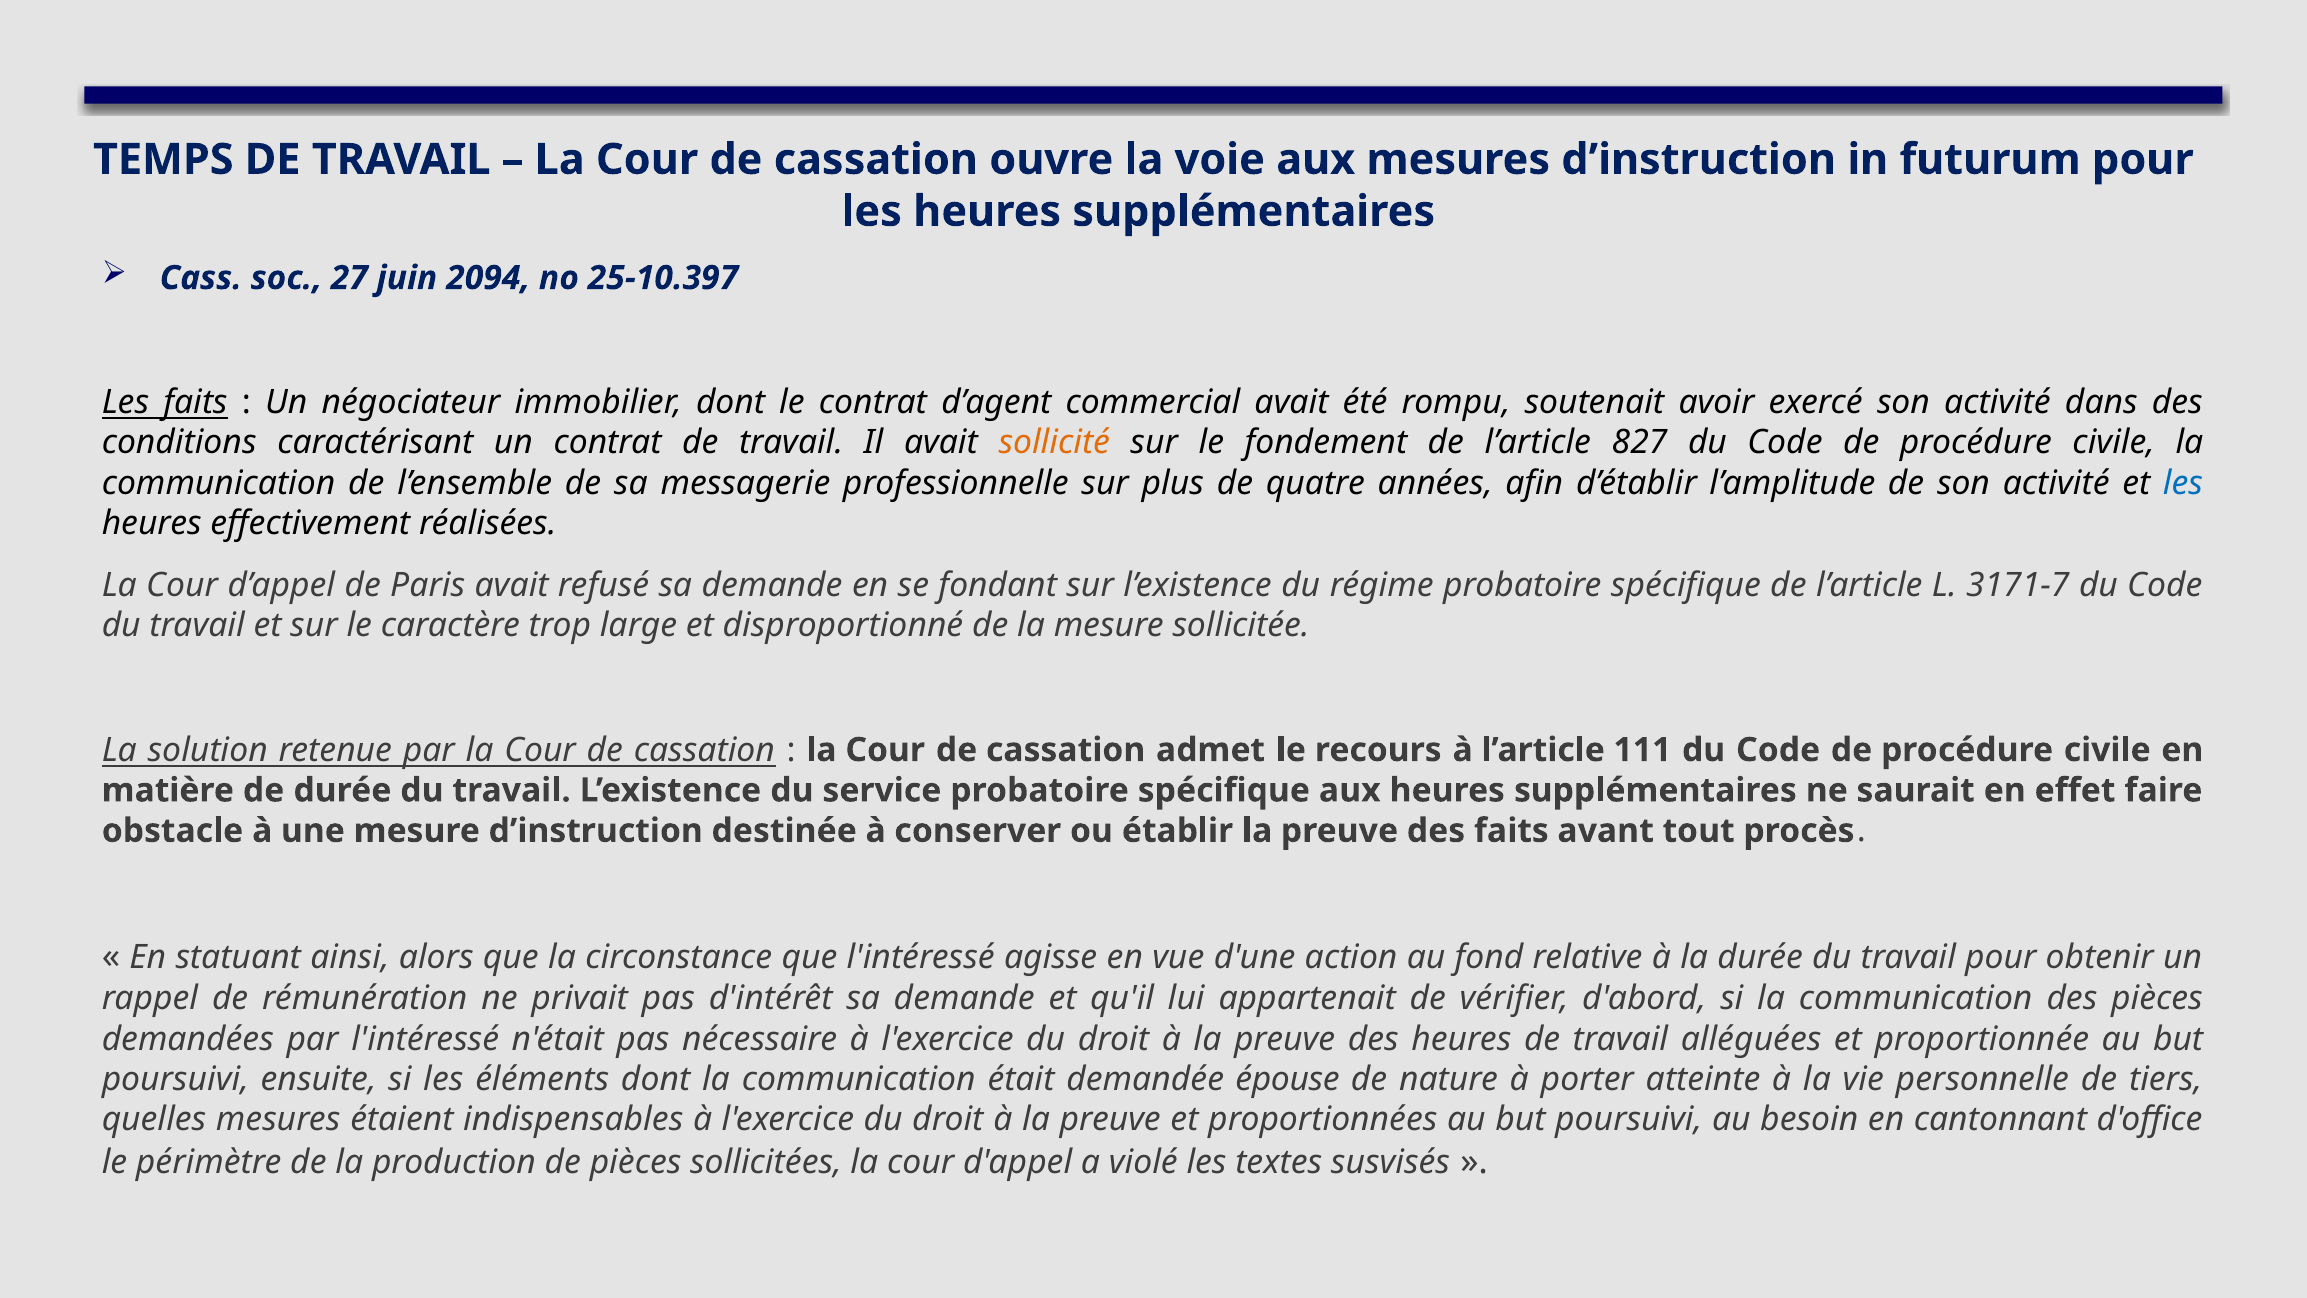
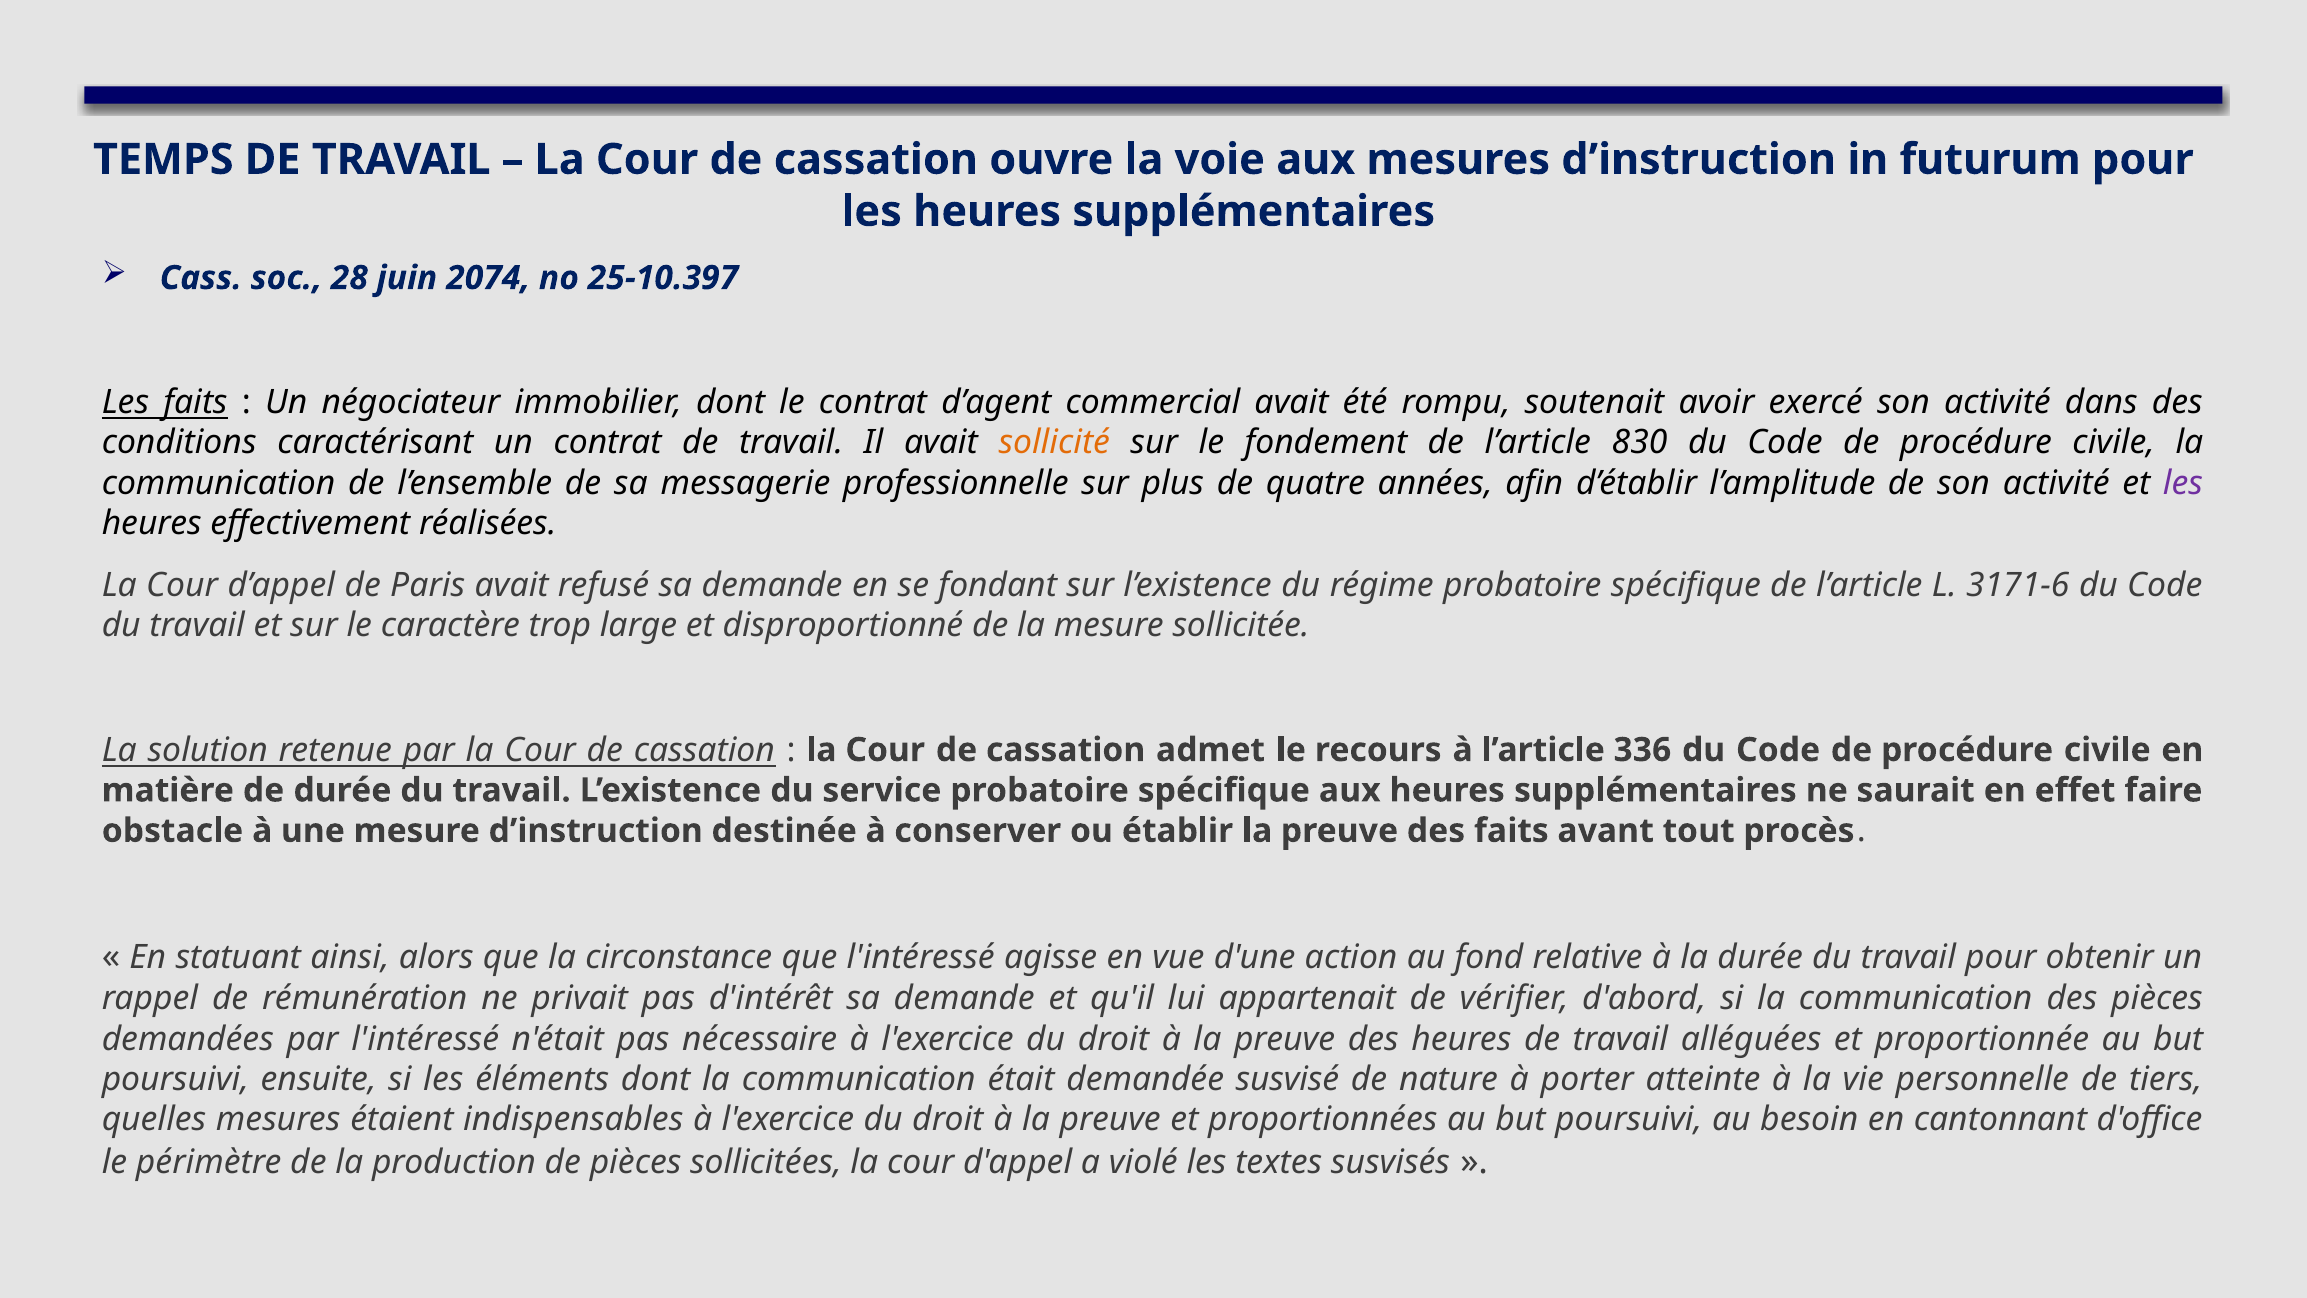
27: 27 -> 28 (349, 278)
2094: 2094 -> 2074 (488, 278)
827: 827 -> 830 (1640, 442)
les colour: blue -> purple (2183, 483)
3171-7: 3171-7 -> 3171-6 (2018, 585)
111: 111 -> 336 (1642, 750)
épouse: épouse -> susvisé (1287, 1079)
